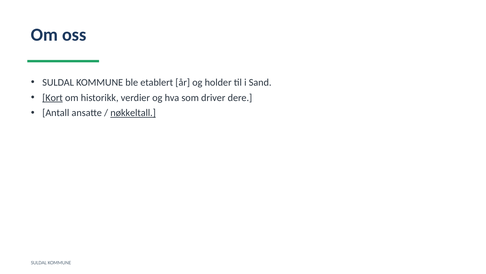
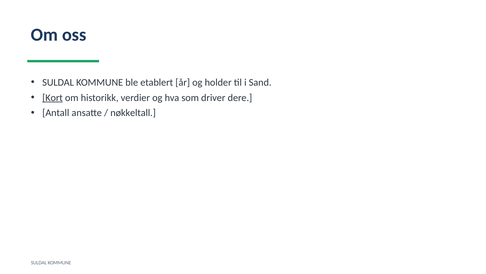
nøkkeltall underline: present -> none (133, 113)
